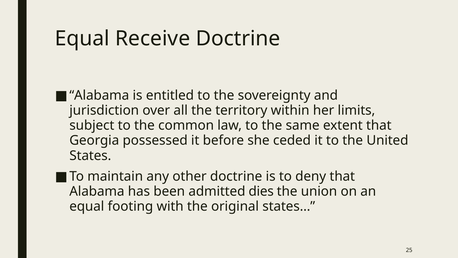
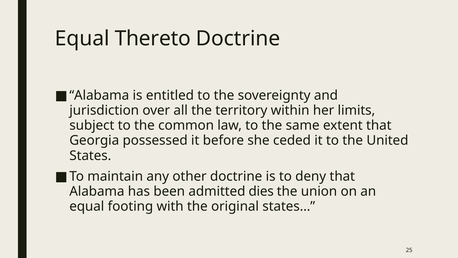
Receive: Receive -> Thereto (153, 38)
